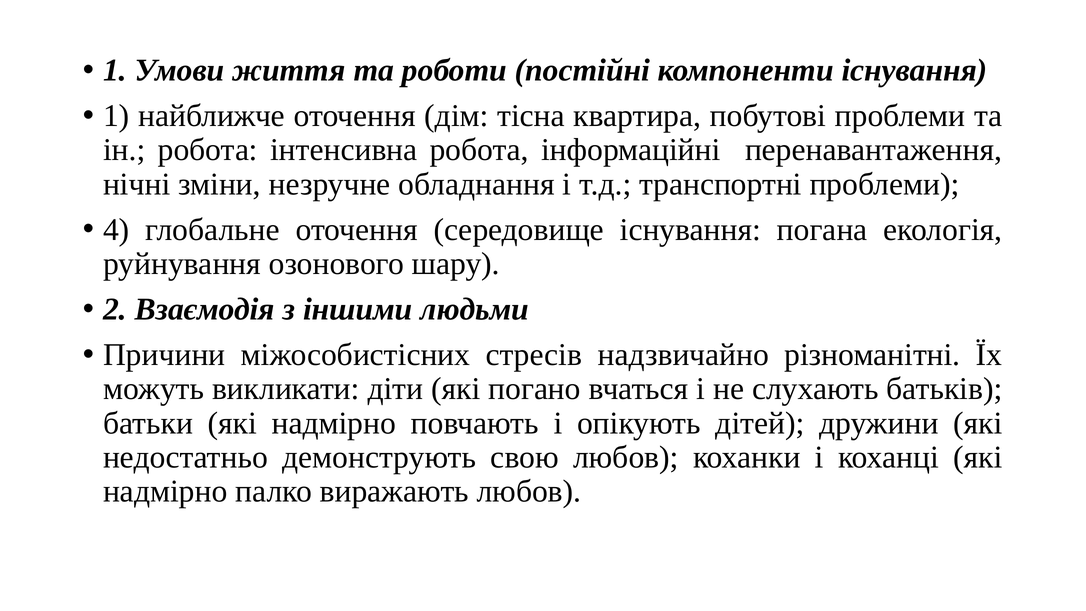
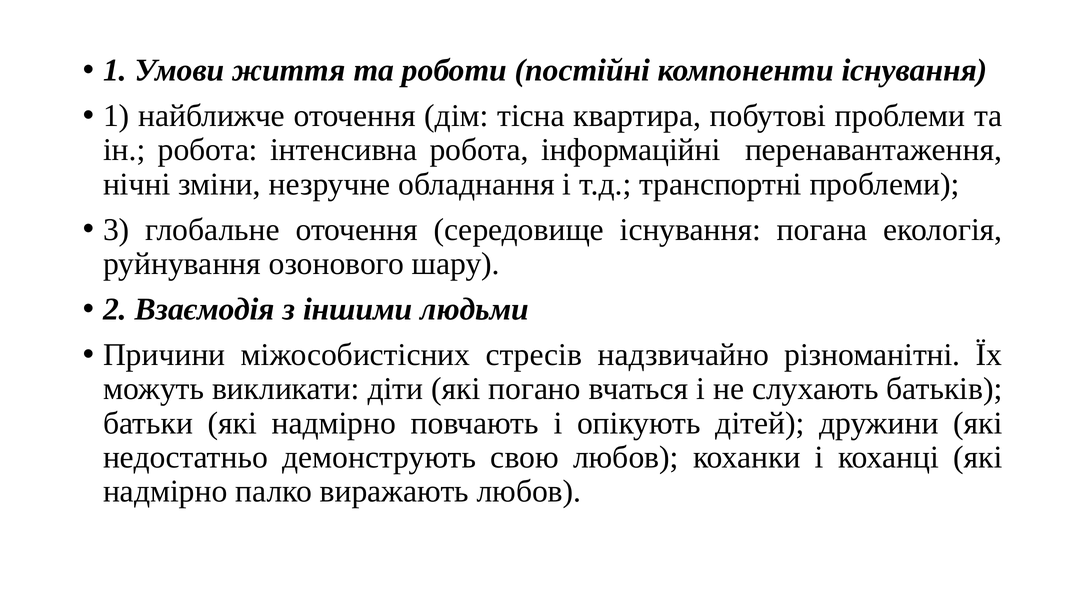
4: 4 -> 3 (116, 230)
